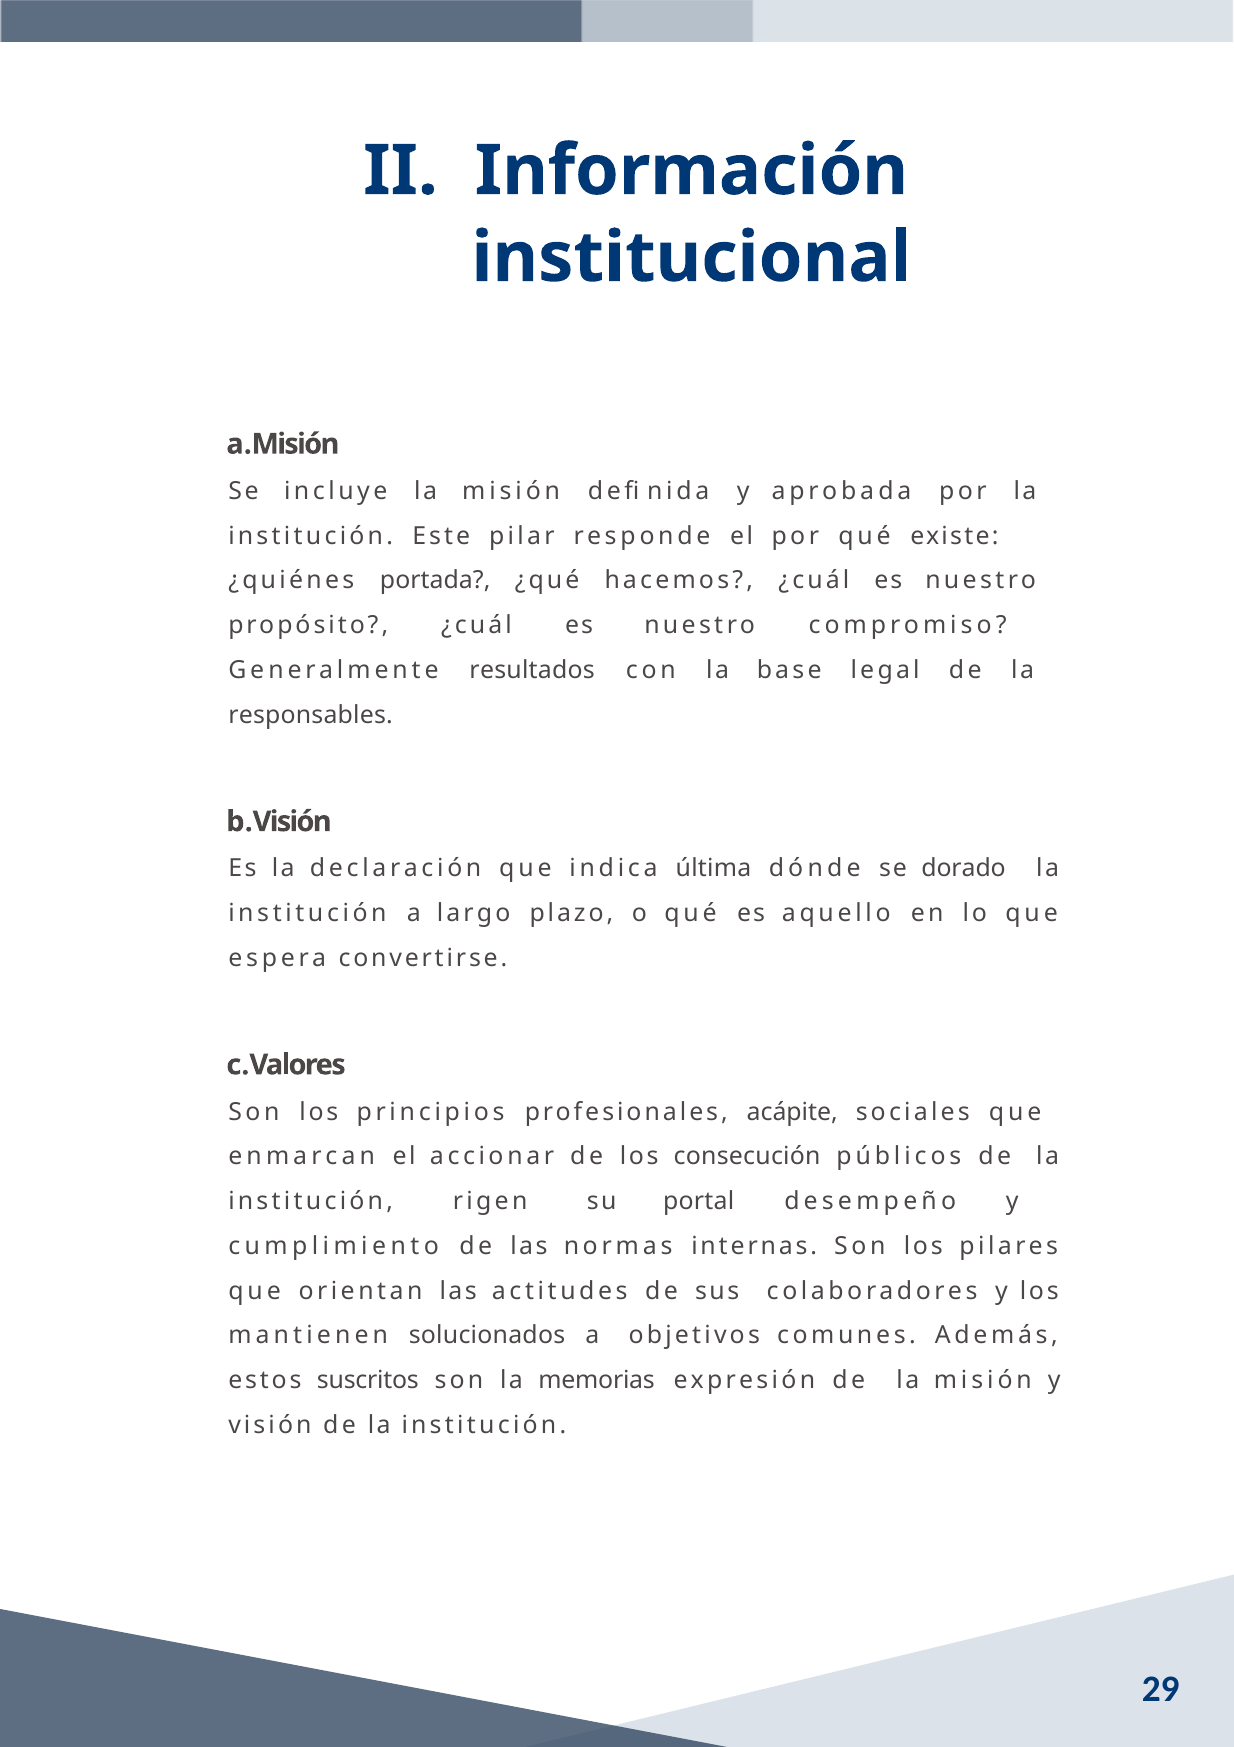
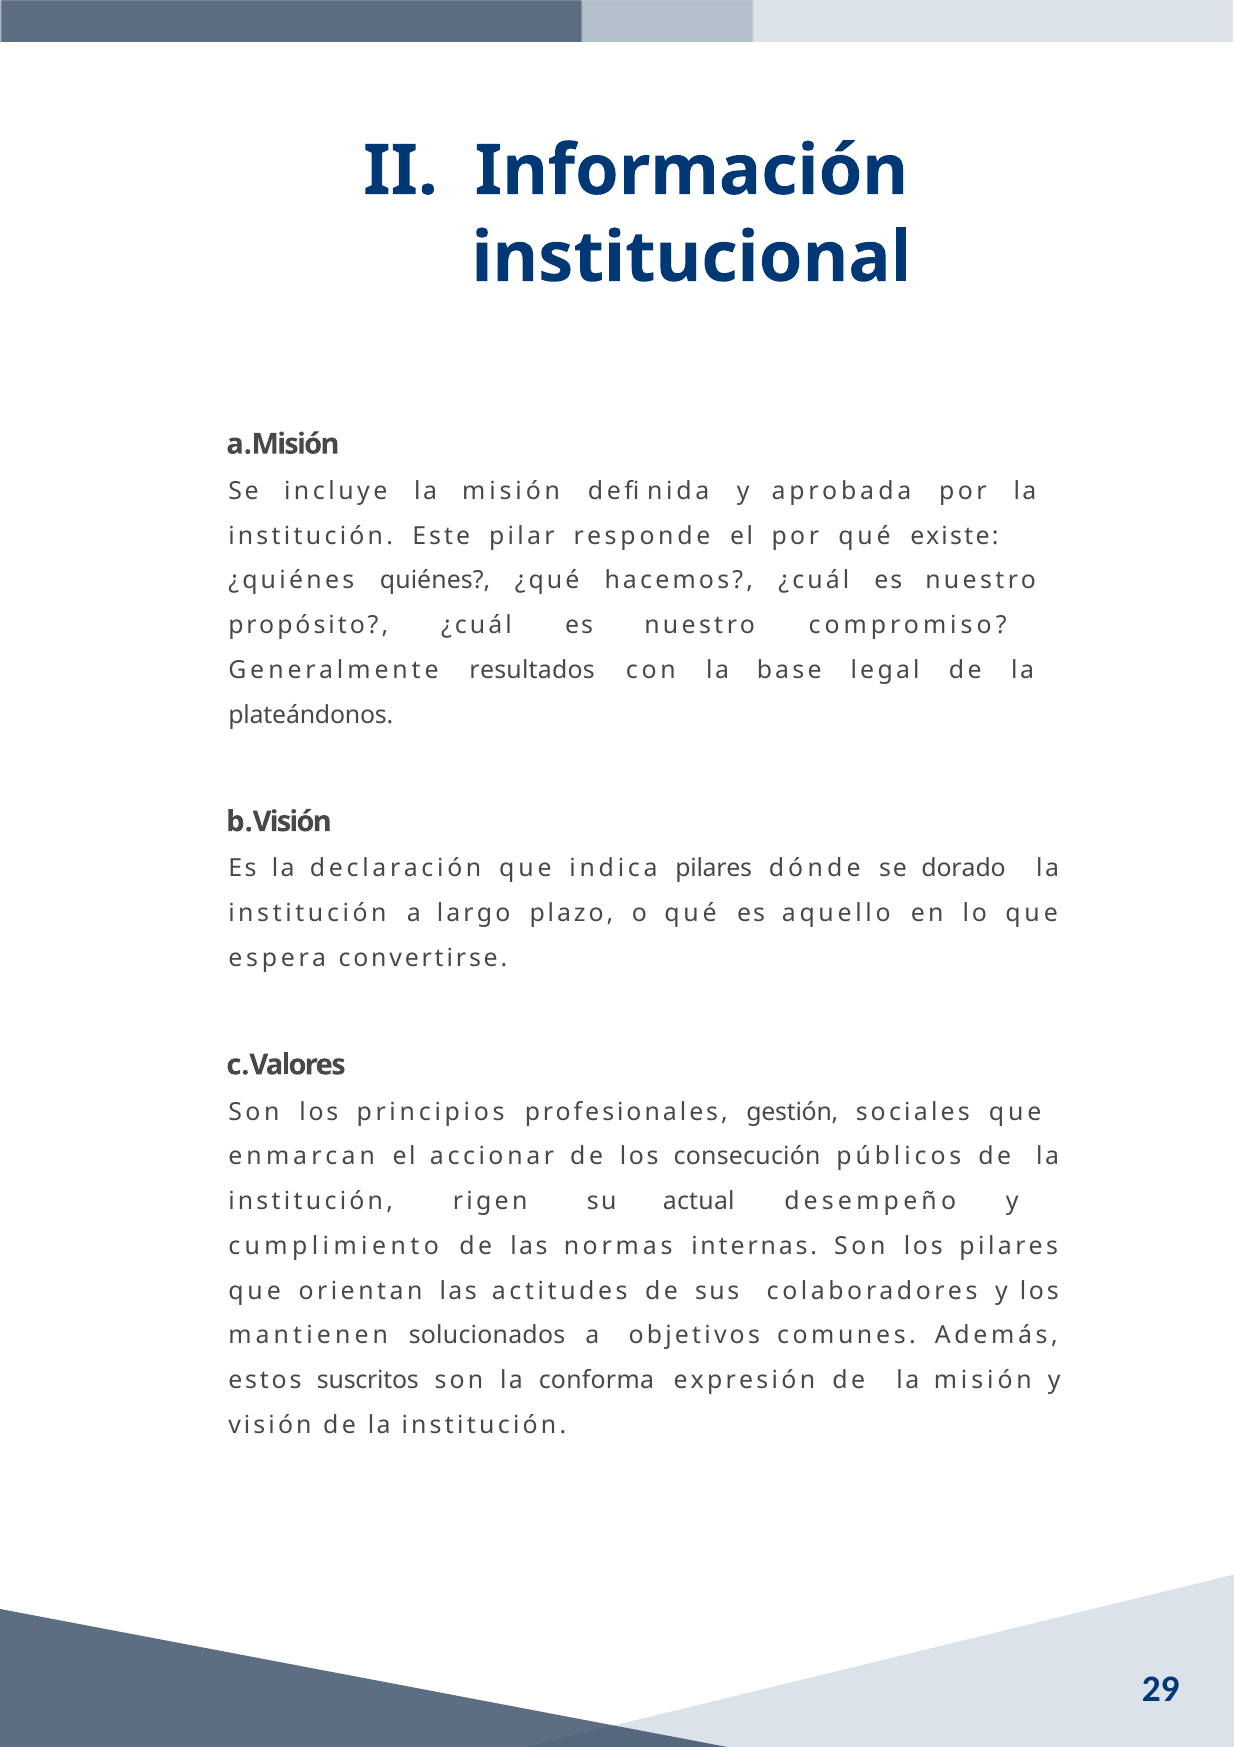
portada: portada -> quiénes (435, 581)
responsables: responsables -> plateándonos (311, 715)
indica última: última -> pilares (714, 869)
acápite: acápite -> gestión (792, 1112)
portal: portal -> actual (699, 1202)
memorias: memorias -> conforma (596, 1381)
